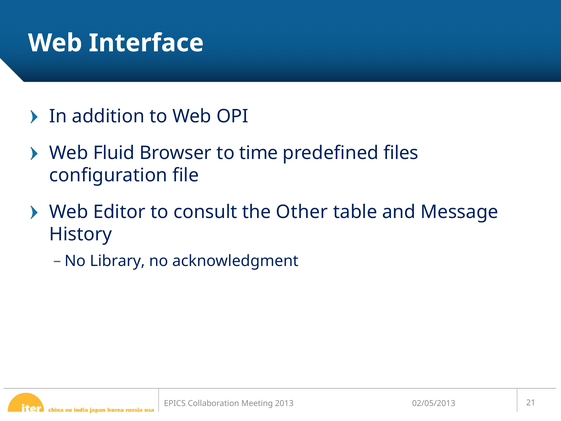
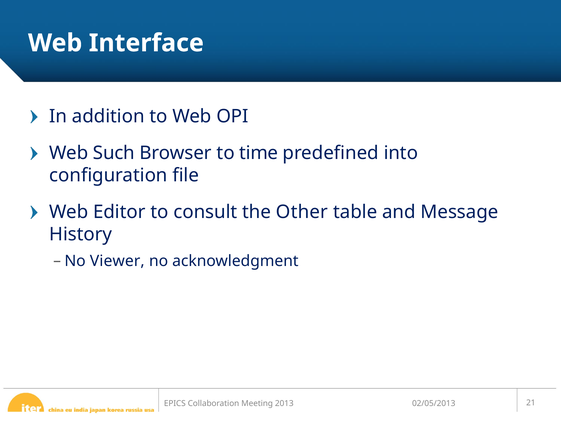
Fluid: Fluid -> Such (114, 153)
files: files -> into (401, 153)
Library: Library -> Viewer (117, 261)
